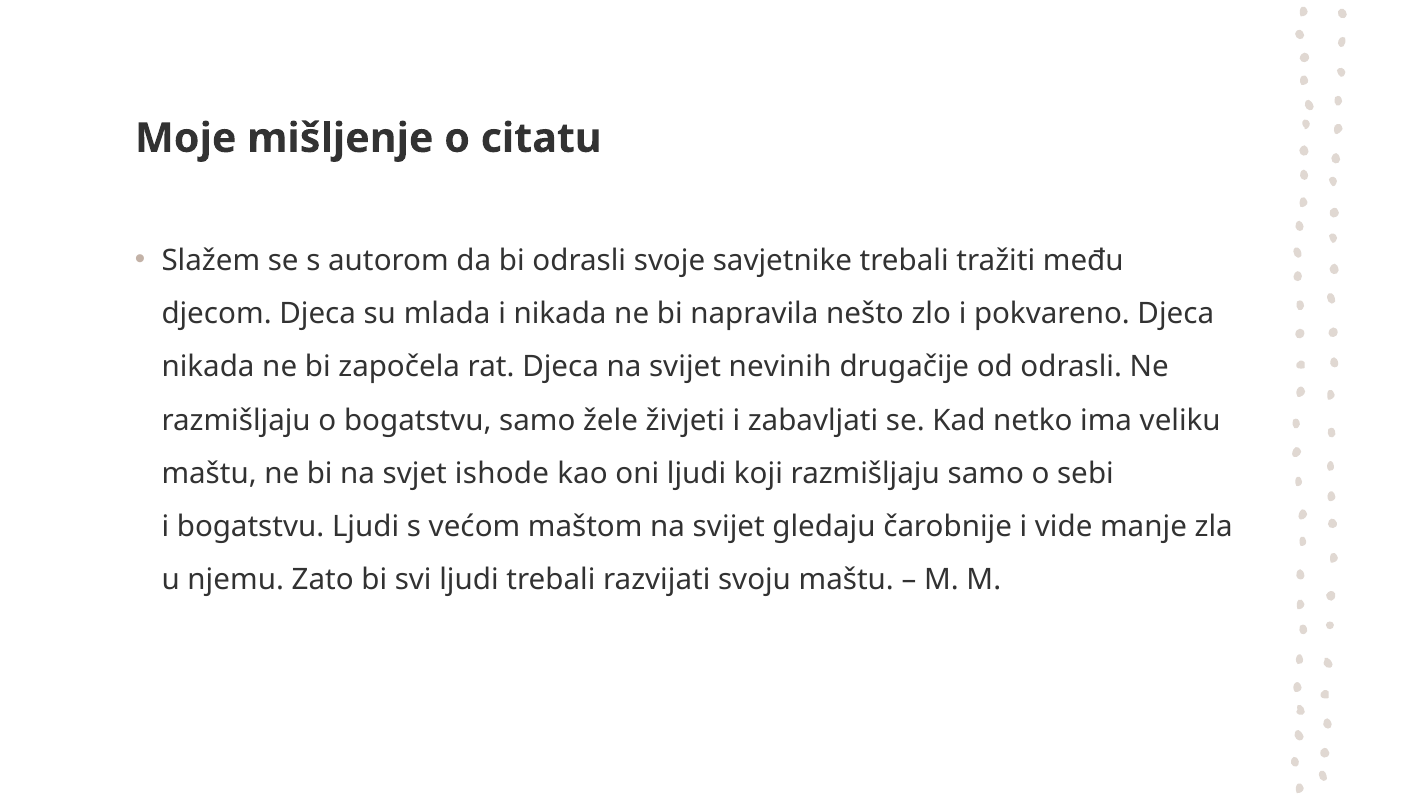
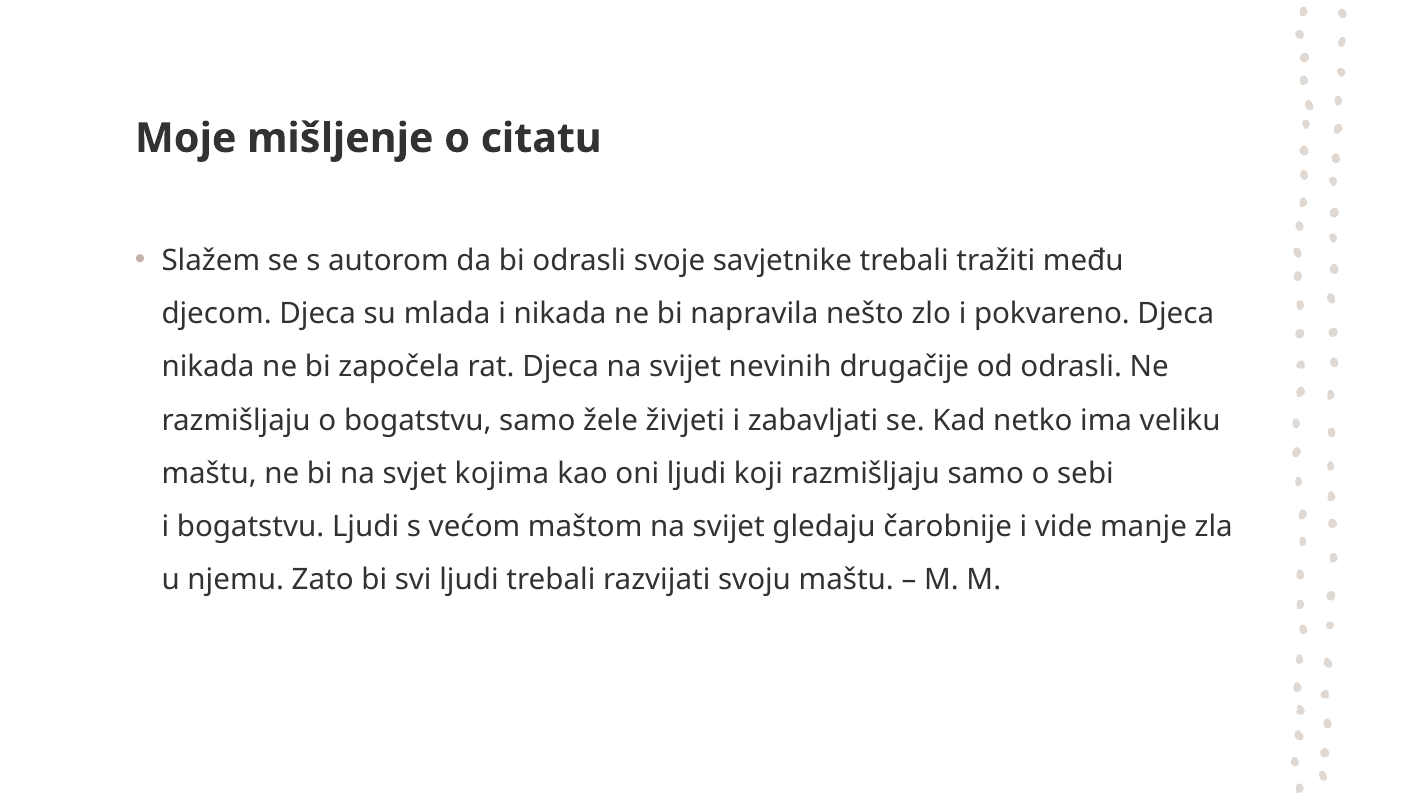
ishode: ishode -> kojima (502, 474)
